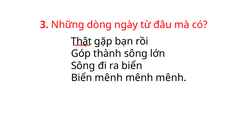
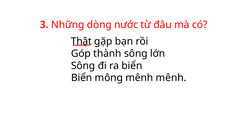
ngày: ngày -> nước (126, 25)
Biển mênh: mênh -> mông (109, 78)
